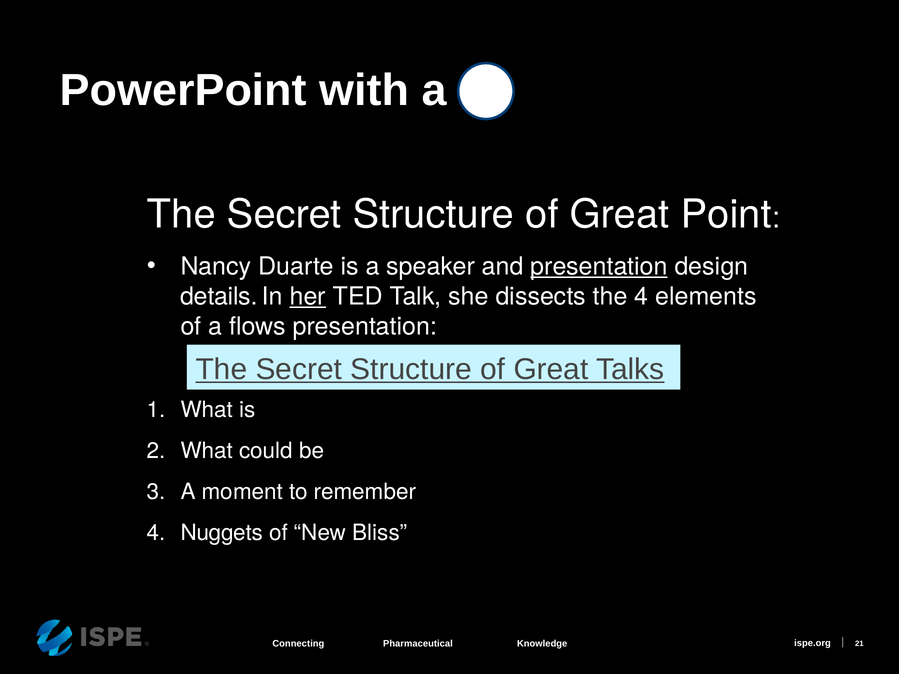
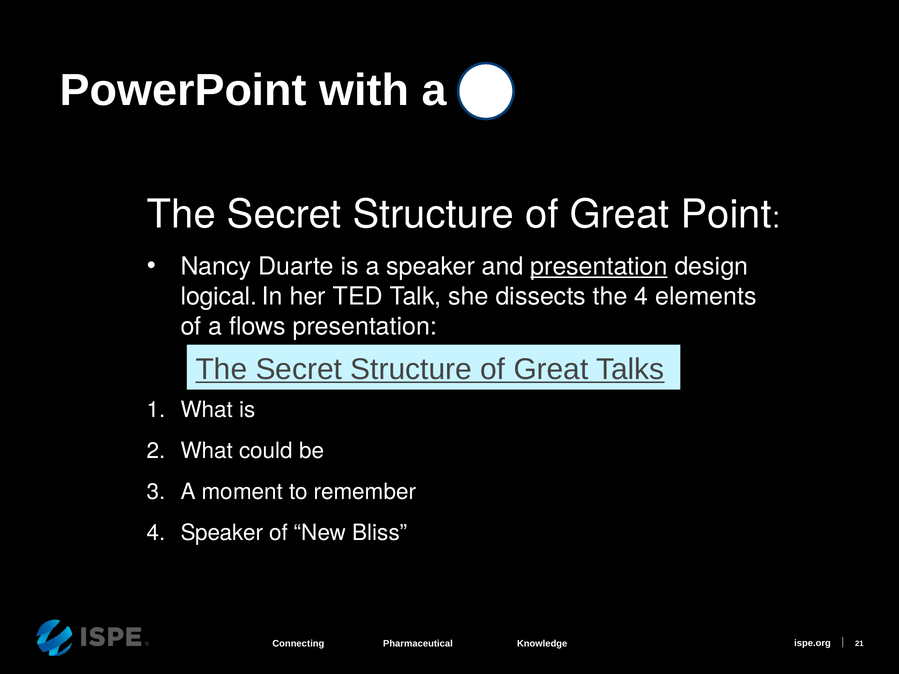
details: details -> logical (219, 296)
her underline: present -> none (308, 296)
4 Nuggets: Nuggets -> Speaker (222, 533)
